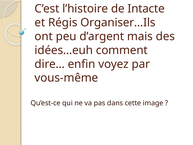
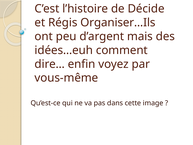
Intacte: Intacte -> Décide (146, 9)
